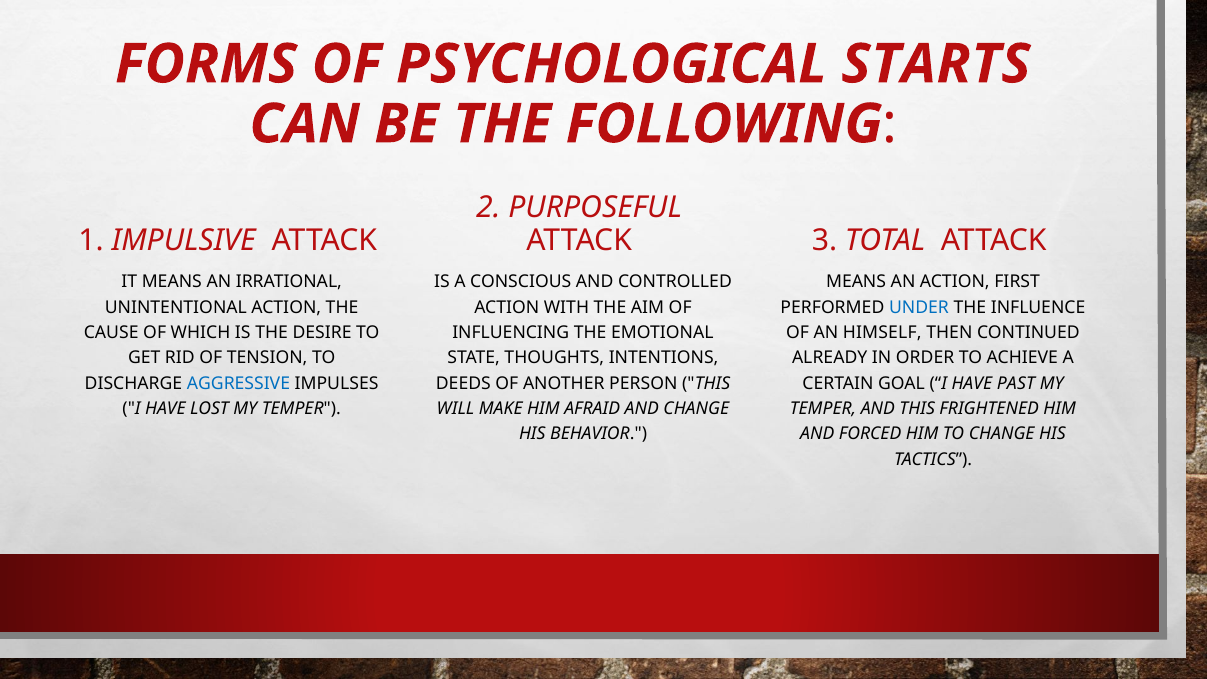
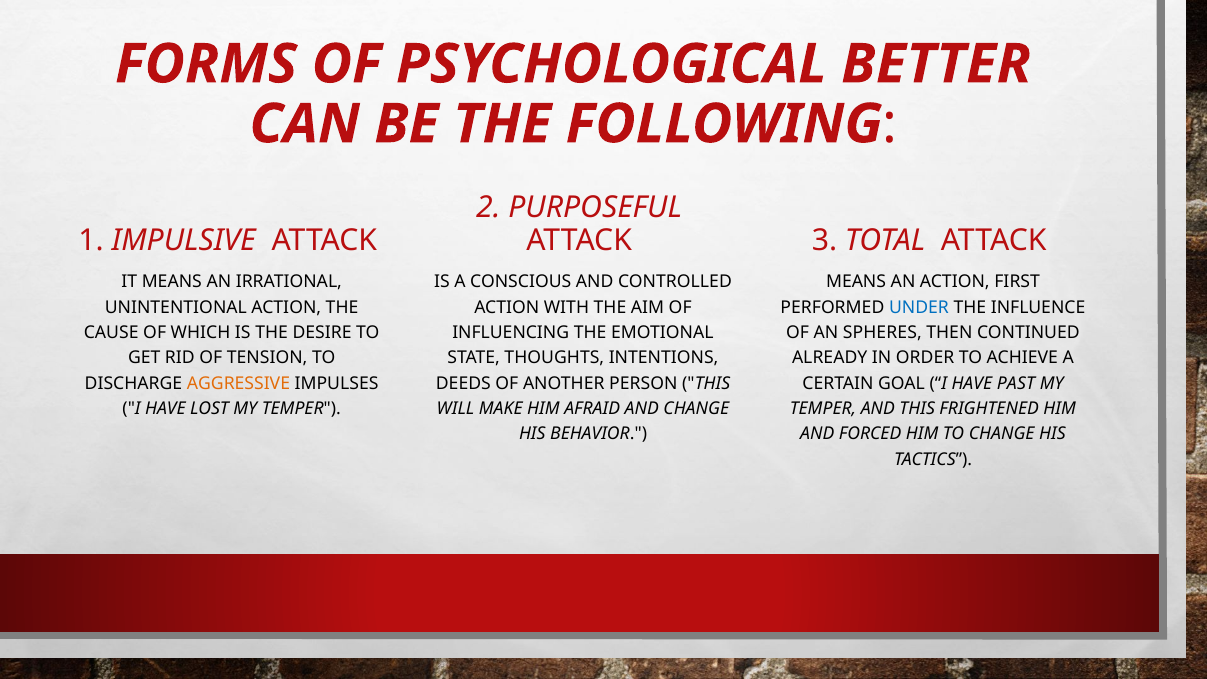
STARTS: STARTS -> BETTER (936, 64)
HIMSELF: HIMSELF -> SPHERES (882, 333)
AGGRESSIVE colour: blue -> orange (238, 383)
